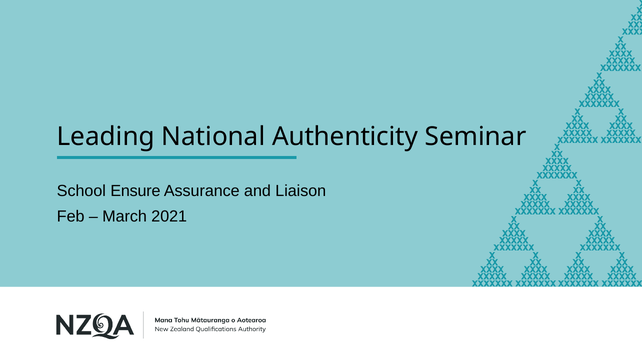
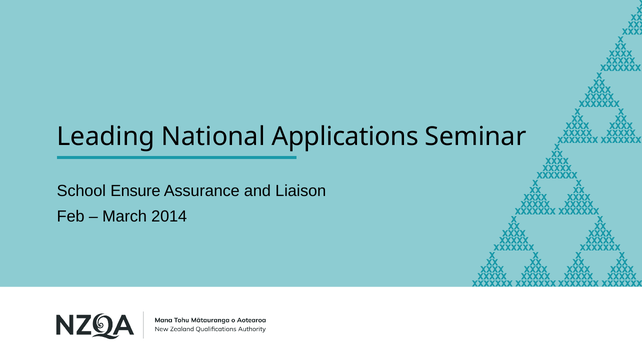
Authenticity: Authenticity -> Applications (345, 137)
2021: 2021 -> 2014 (169, 217)
